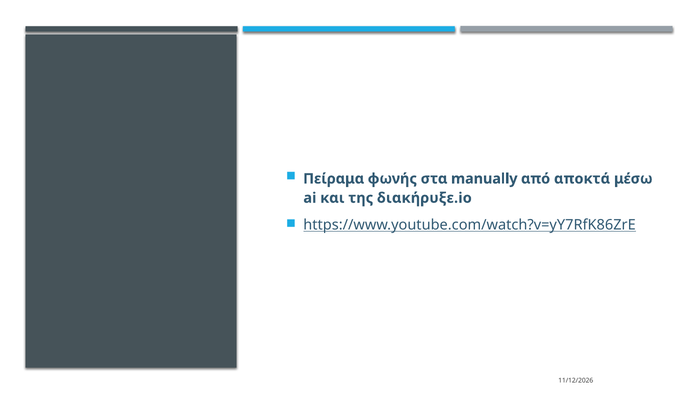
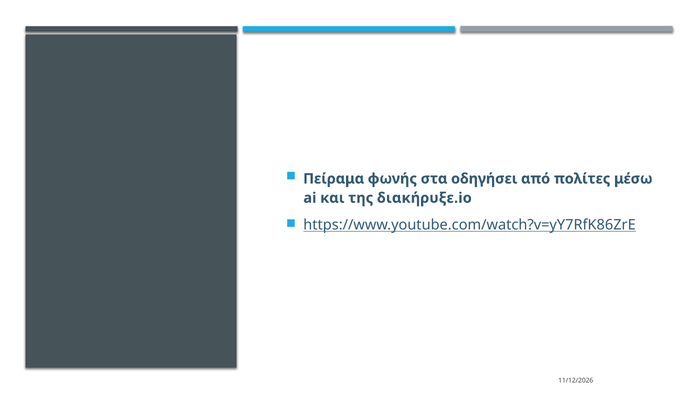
manually: manually -> οδηγήσει (484, 179)
αποκτά: αποκτά -> πολίτες (582, 179)
